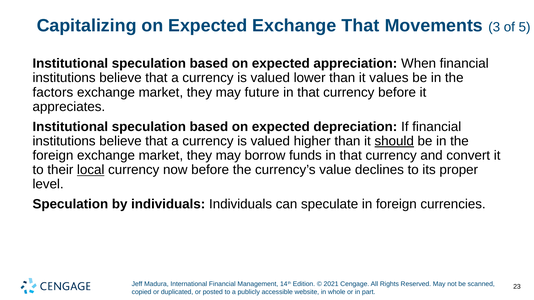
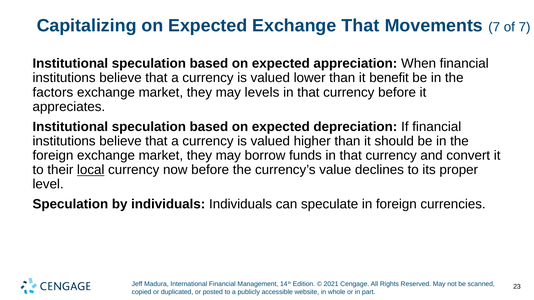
Movements 3: 3 -> 7 (494, 27)
of 5: 5 -> 7 (525, 27)
values: values -> benefit (389, 78)
future: future -> levels (262, 92)
should underline: present -> none (394, 141)
